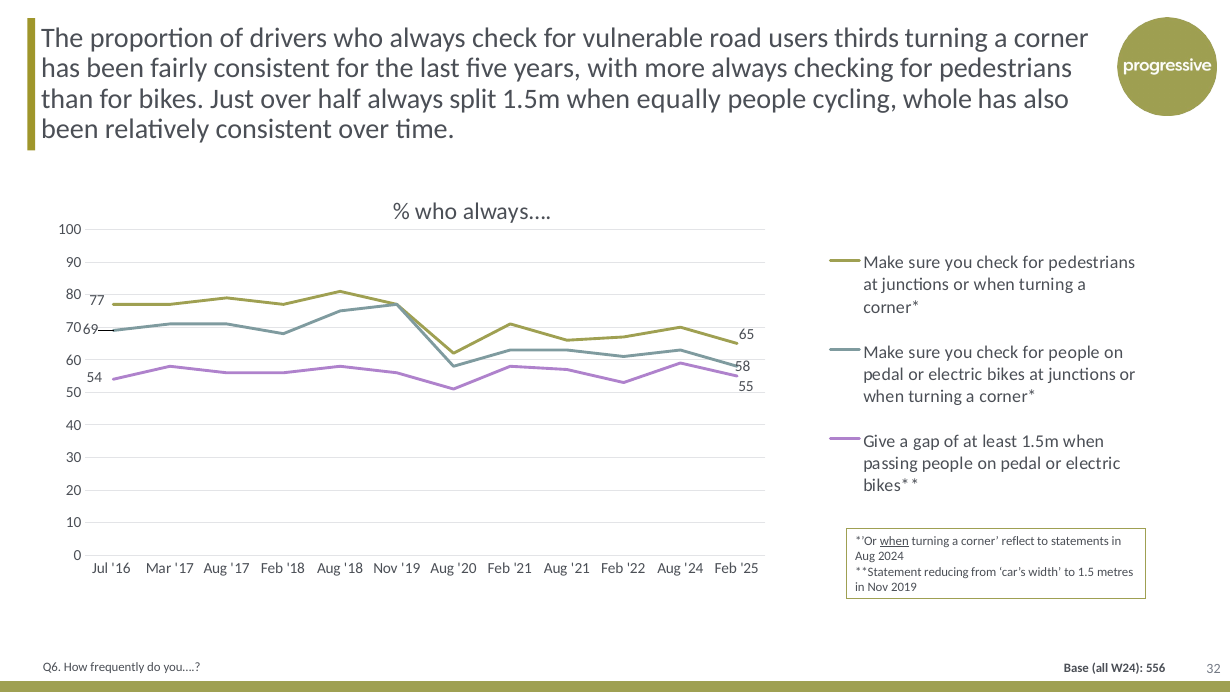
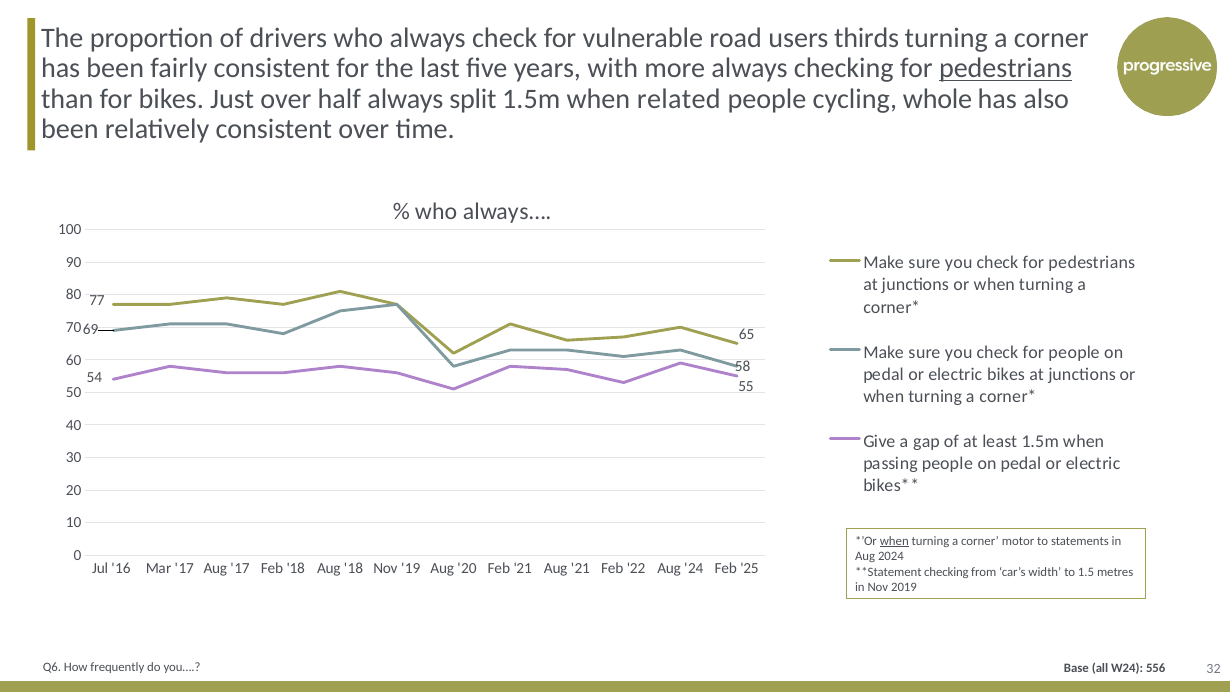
pedestrians underline: none -> present (1006, 68)
equally: equally -> related (679, 99)
reflect: reflect -> motor (1018, 541)
reducing: reducing -> checking (946, 572)
